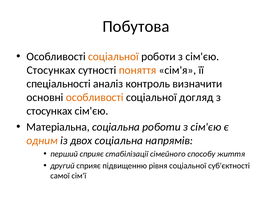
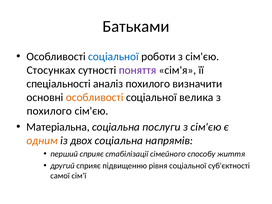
Побутова: Побутова -> Батьками (136, 26)
соціальної colour: orange -> blue (113, 57)
поняття colour: orange -> purple (138, 70)
аналіз контроль: контроль -> похилого (148, 84)
догляд: догляд -> велика (196, 97)
стосунках: стосунках -> похилого (49, 111)
соціальна роботи: роботи -> послуги (161, 127)
